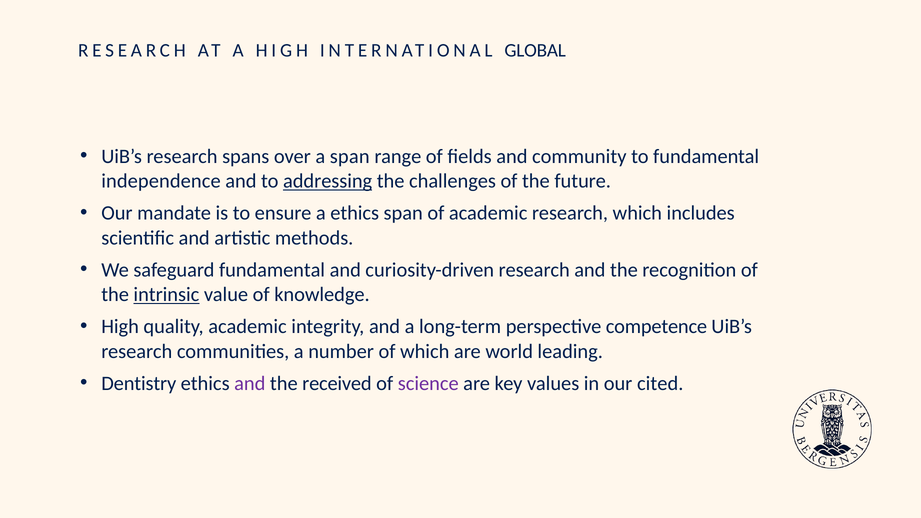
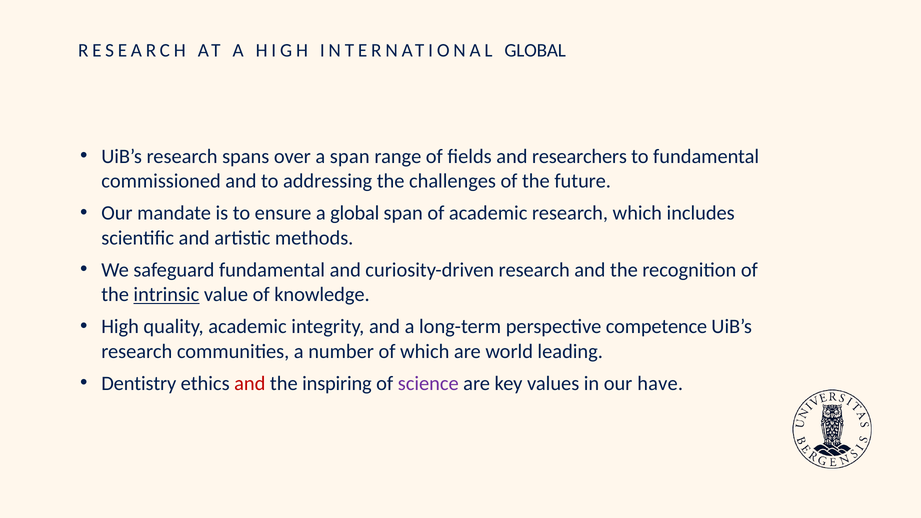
community: community -> researchers (579, 156)
independence: independence -> commissioned (161, 181)
addressing underline: present -> none (328, 181)
a ethics: ethics -> global (355, 213)
and colour: purple -> red (250, 383)
received: received -> inspiring (337, 383)
cited: cited -> have (660, 383)
